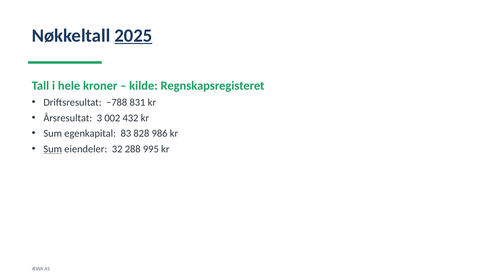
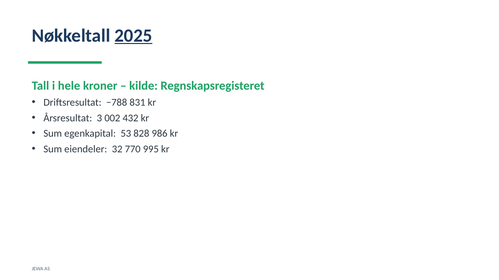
83: 83 -> 53 (126, 134)
Sum underline: present -> none (53, 149)
288: 288 -> 770 (133, 149)
